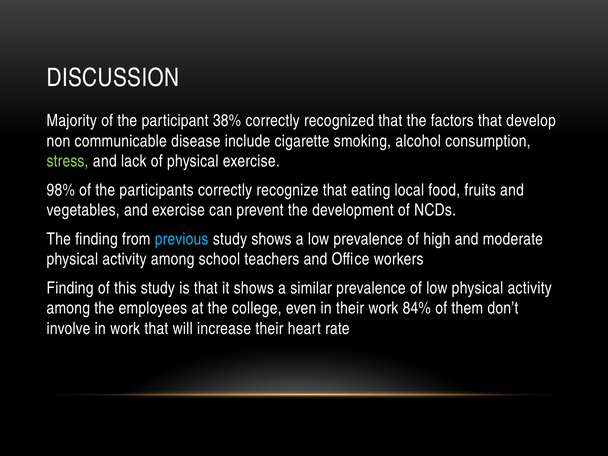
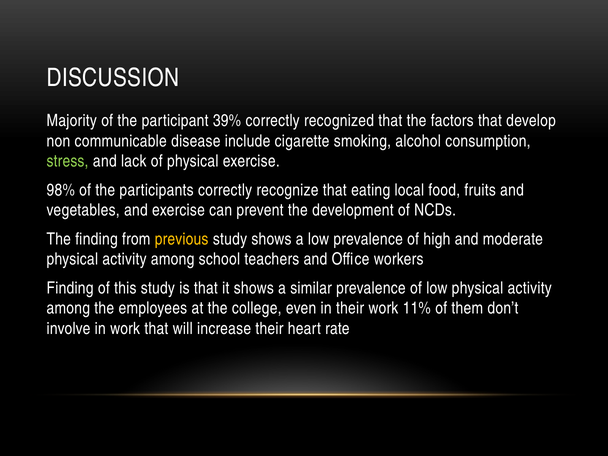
38%: 38% -> 39% (227, 121)
previous colour: light blue -> yellow (182, 239)
84%: 84% -> 11% (417, 308)
